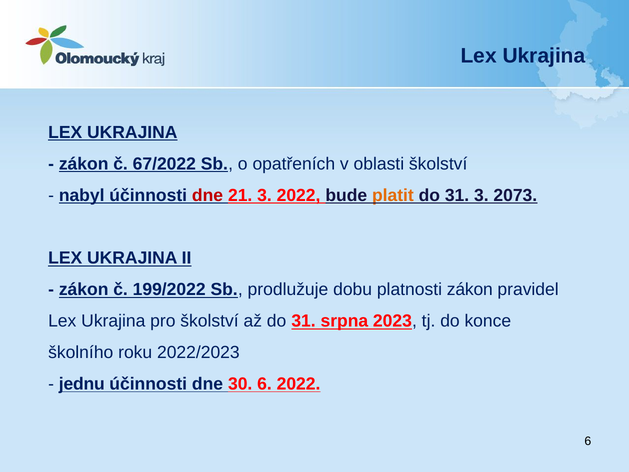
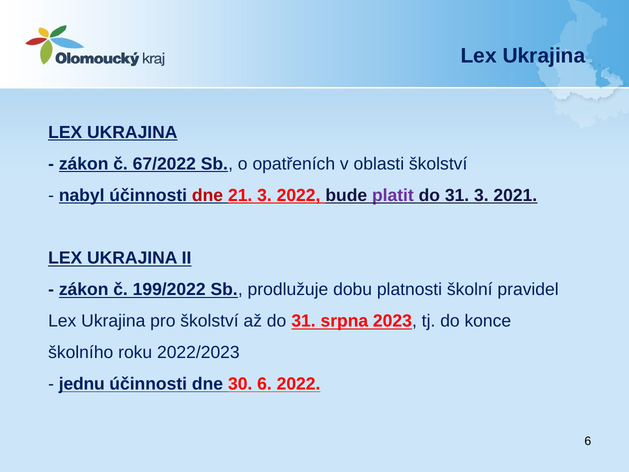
platit colour: orange -> purple (393, 195)
2073: 2073 -> 2021 (515, 195)
platnosti zákon: zákon -> školní (470, 289)
